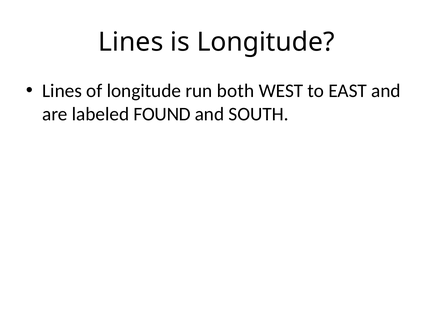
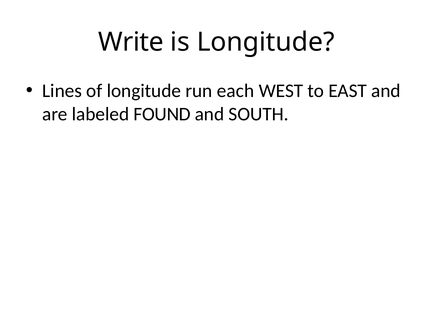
Lines: Lines -> Write (131, 42)
both: both -> each (235, 91)
